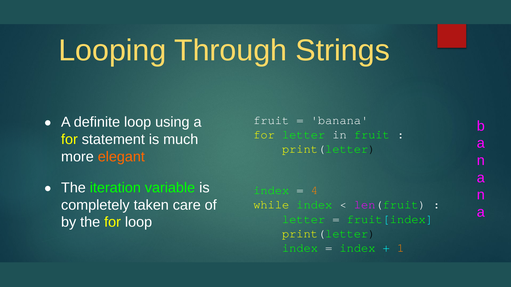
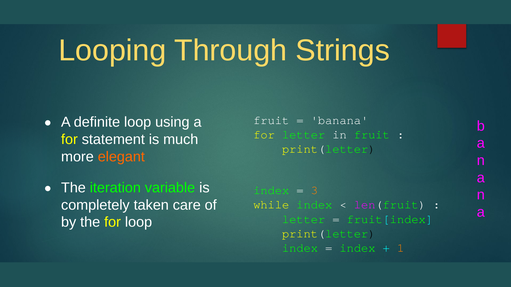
4: 4 -> 3 (314, 191)
